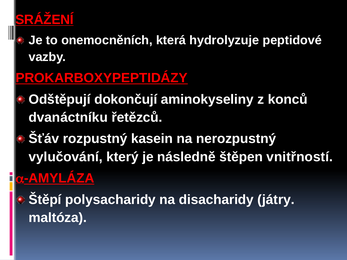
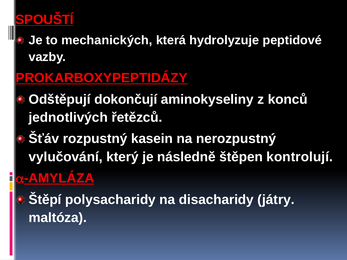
SRÁŽENÍ: SRÁŽENÍ -> SPOUŠTÍ (45, 20)
onemocněních: onemocněních -> mechanických (107, 40)
dvanáctníku: dvanáctníku -> jednotlivých (68, 118)
vnitřností: vnitřností -> kontrolují (300, 157)
